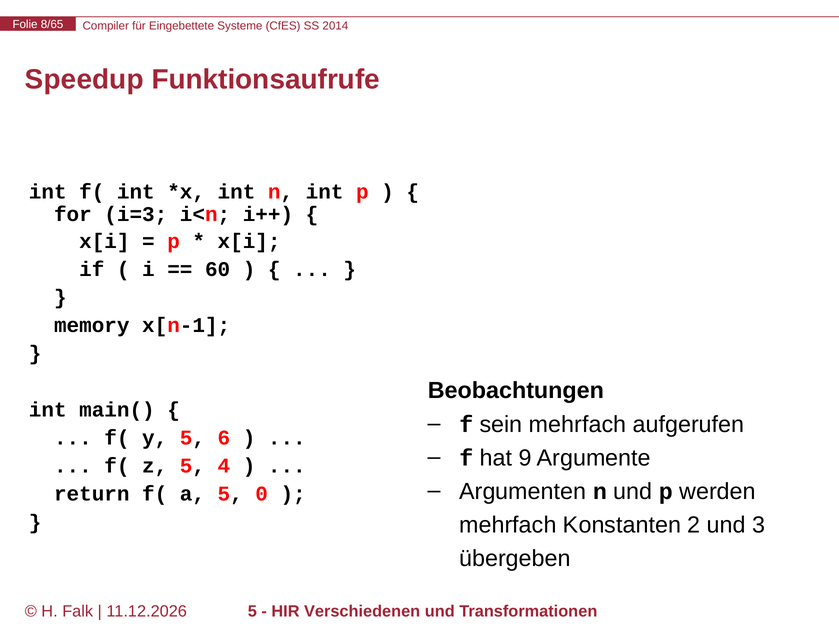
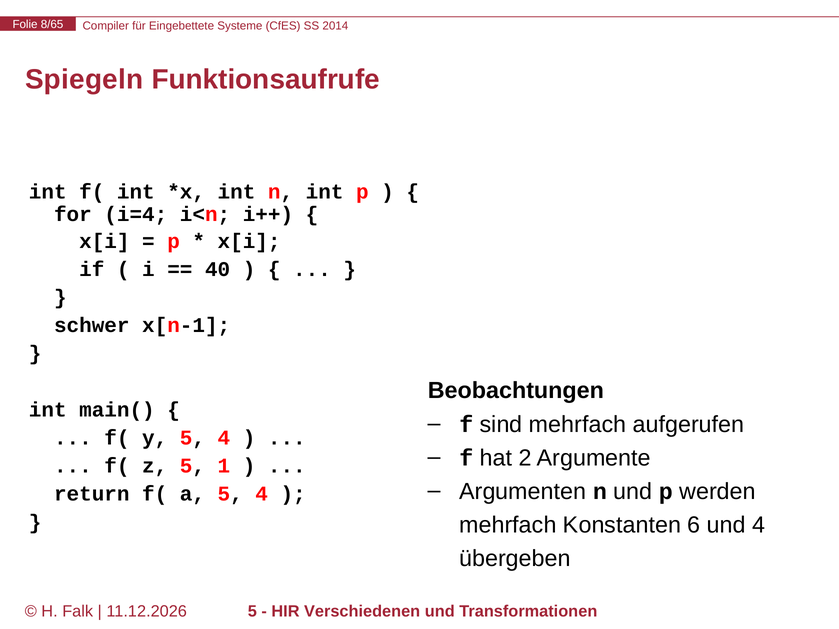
Speedup: Speedup -> Spiegeln (84, 80)
i=3: i=3 -> i=4 (136, 215)
60: 60 -> 40 (218, 269)
memory: memory -> schwer (92, 326)
sein: sein -> sind (501, 425)
y 5 6: 6 -> 4 (224, 438)
9: 9 -> 2 (525, 458)
4: 4 -> 1 (224, 466)
a 5 0: 0 -> 4 (262, 494)
2: 2 -> 6 (694, 525)
und 3: 3 -> 4 (759, 525)
